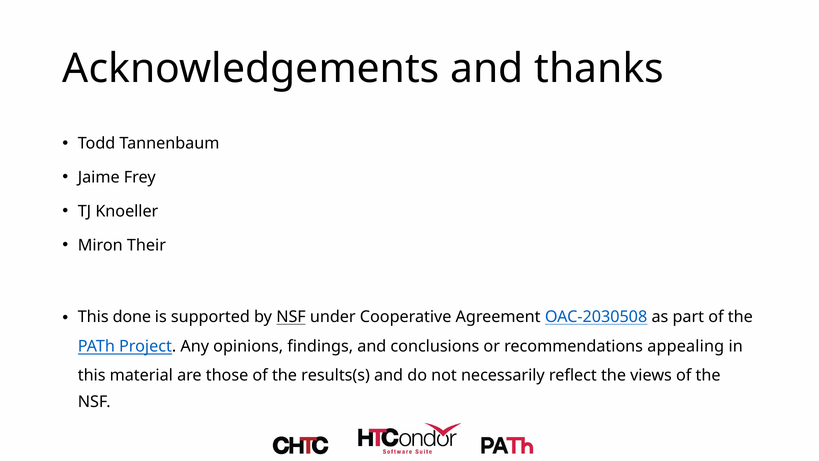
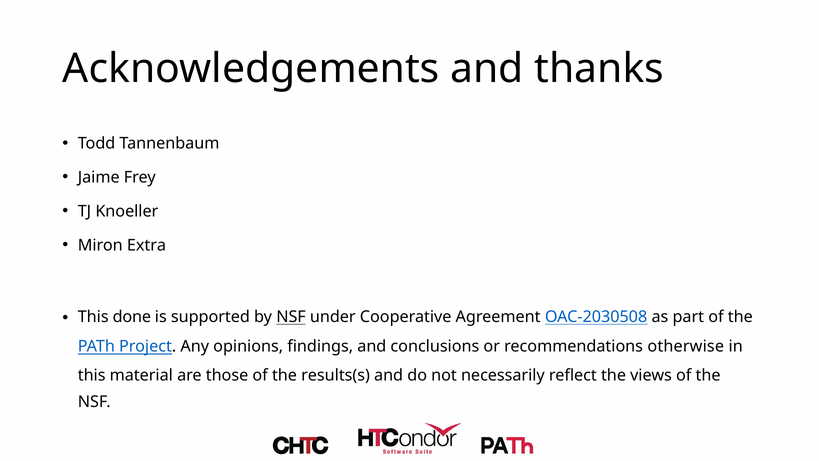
Their: Their -> Extra (146, 245)
appealing: appealing -> otherwise (686, 346)
